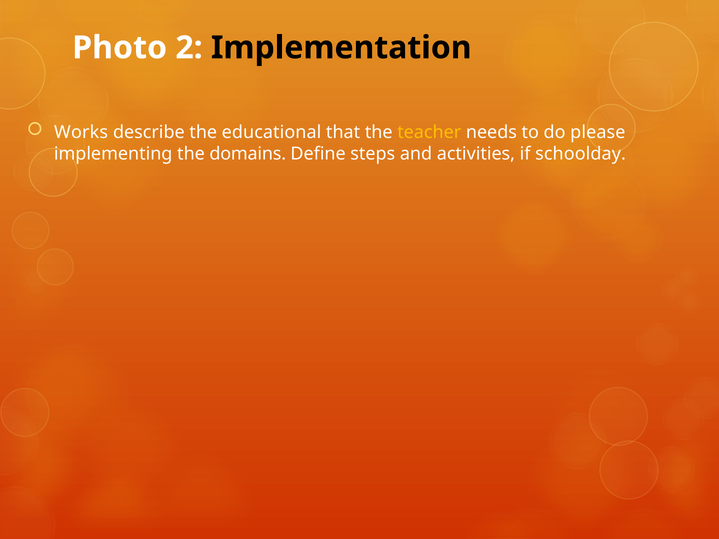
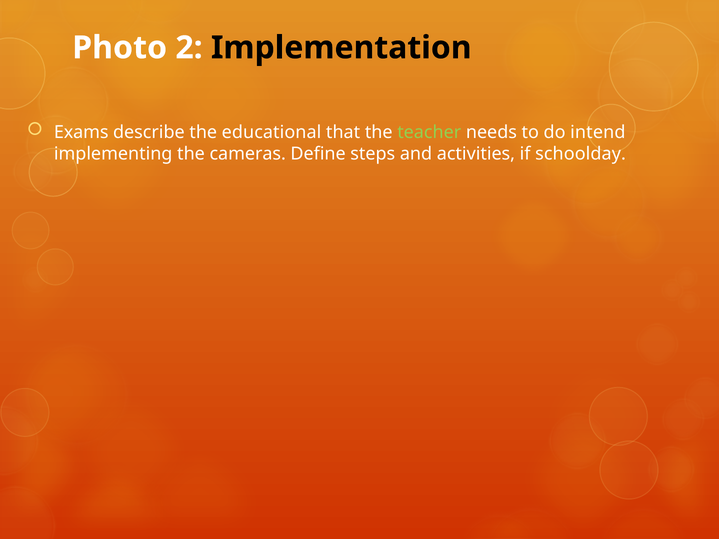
Works: Works -> Exams (81, 132)
teacher colour: yellow -> light green (429, 132)
please: please -> intend (598, 132)
domains: domains -> cameras (248, 154)
